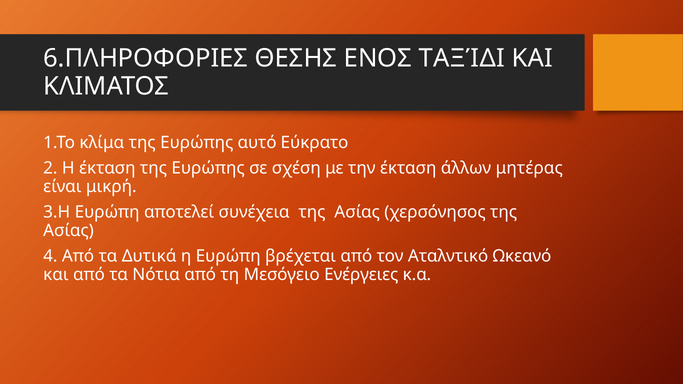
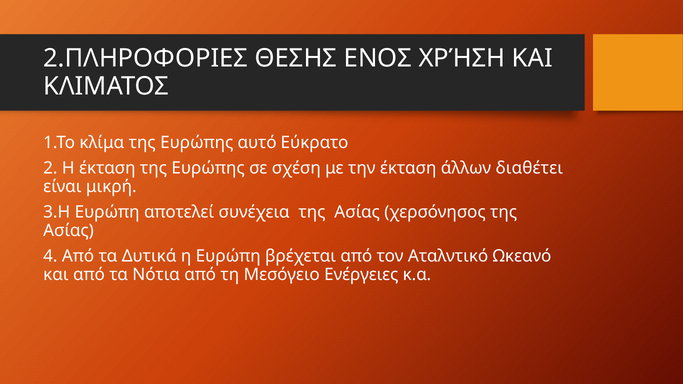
6.ΠΛΗΡΟΦΟΡΙΕΣ: 6.ΠΛΗΡΟΦΟΡΙΕΣ -> 2.ΠΛΗΡΟΦΟΡΙΕΣ (146, 58)
ΤΑΞΊΔΙ: ΤΑΞΊΔΙ -> ΧΡΉΣΗ (462, 58)
μητέρας: μητέρας -> διαθέτει (529, 168)
